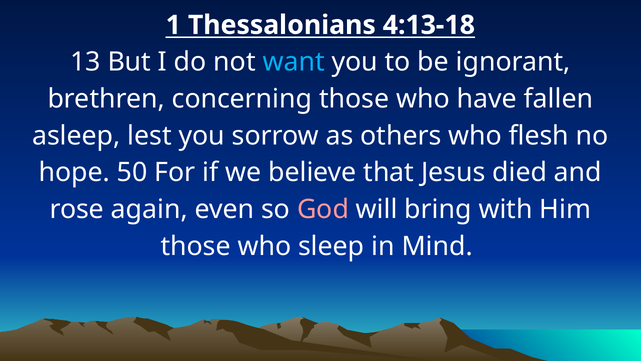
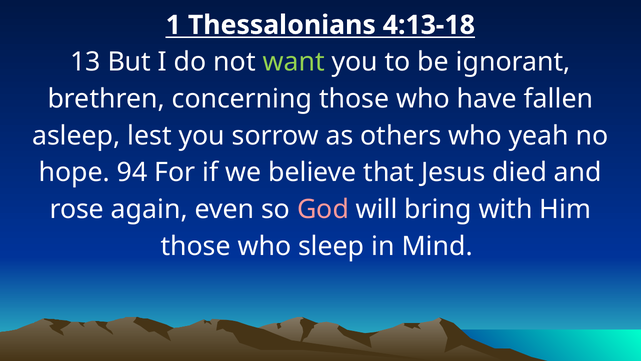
want colour: light blue -> light green (294, 62)
flesh: flesh -> yeah (539, 136)
50: 50 -> 94 (132, 172)
